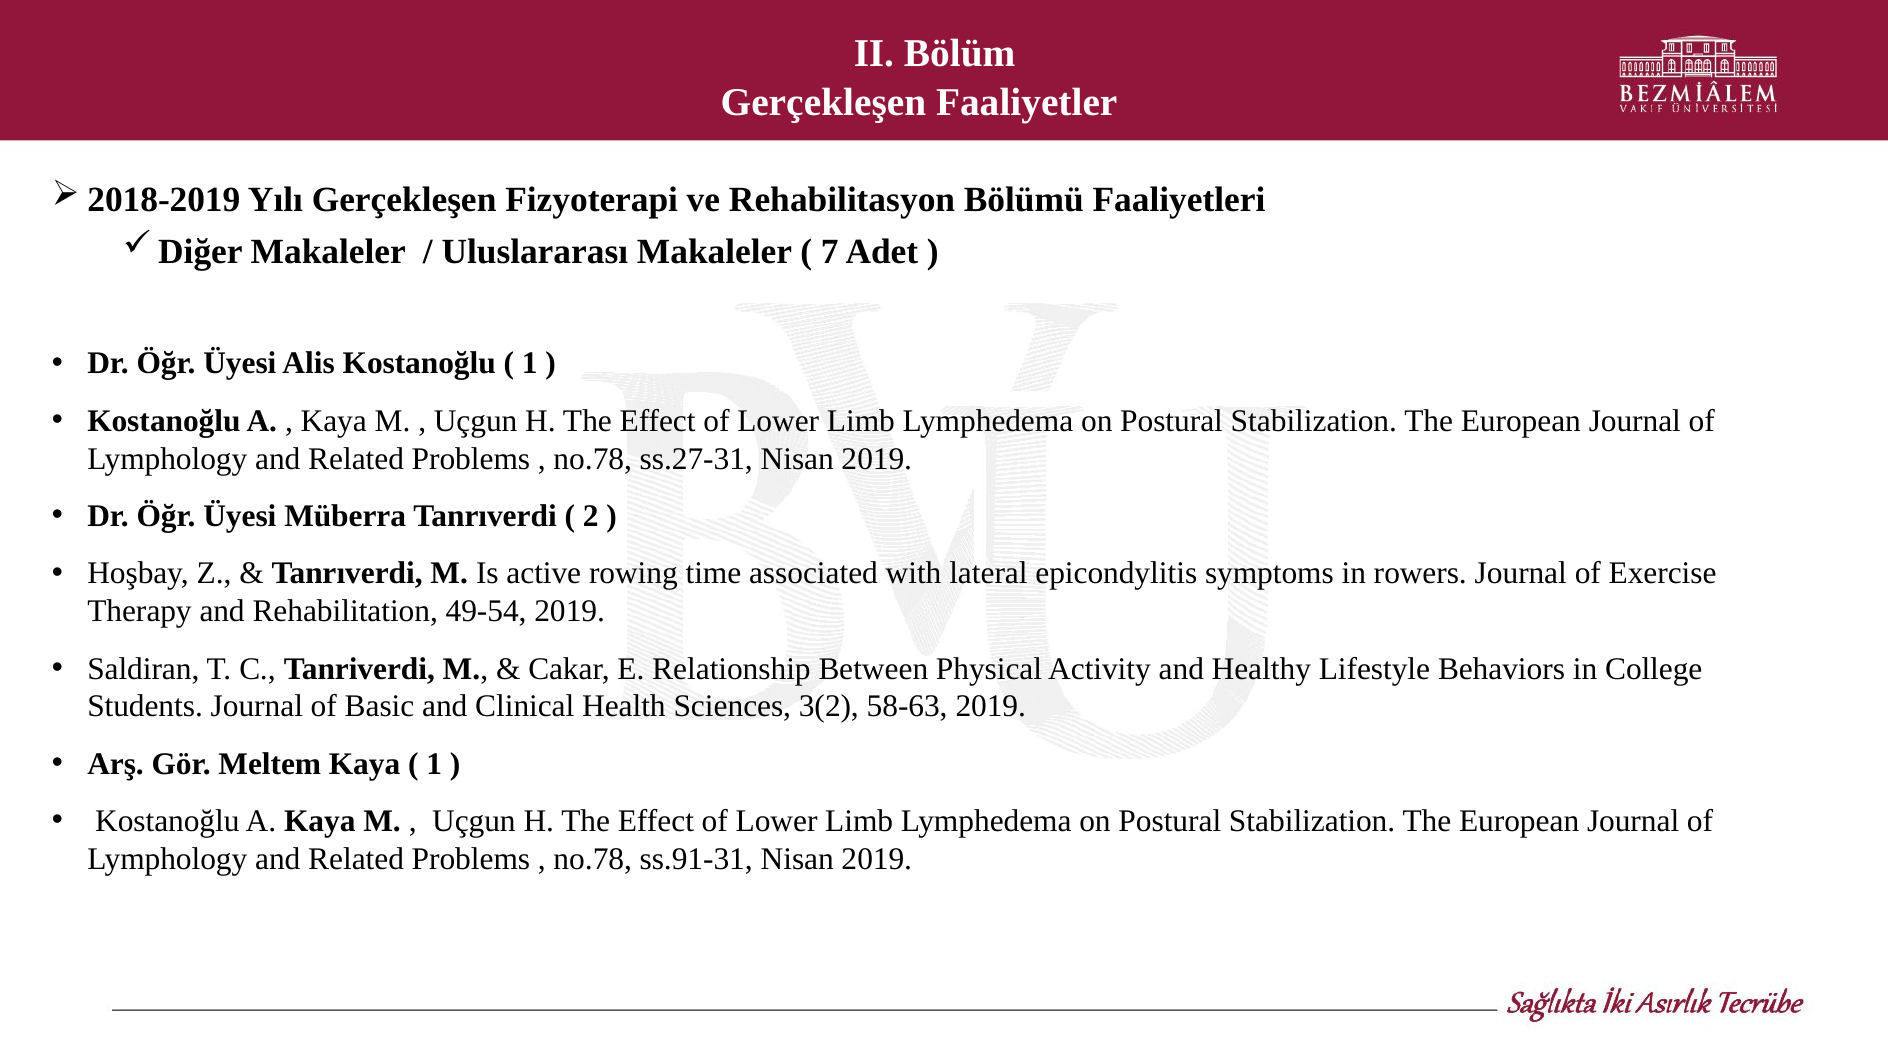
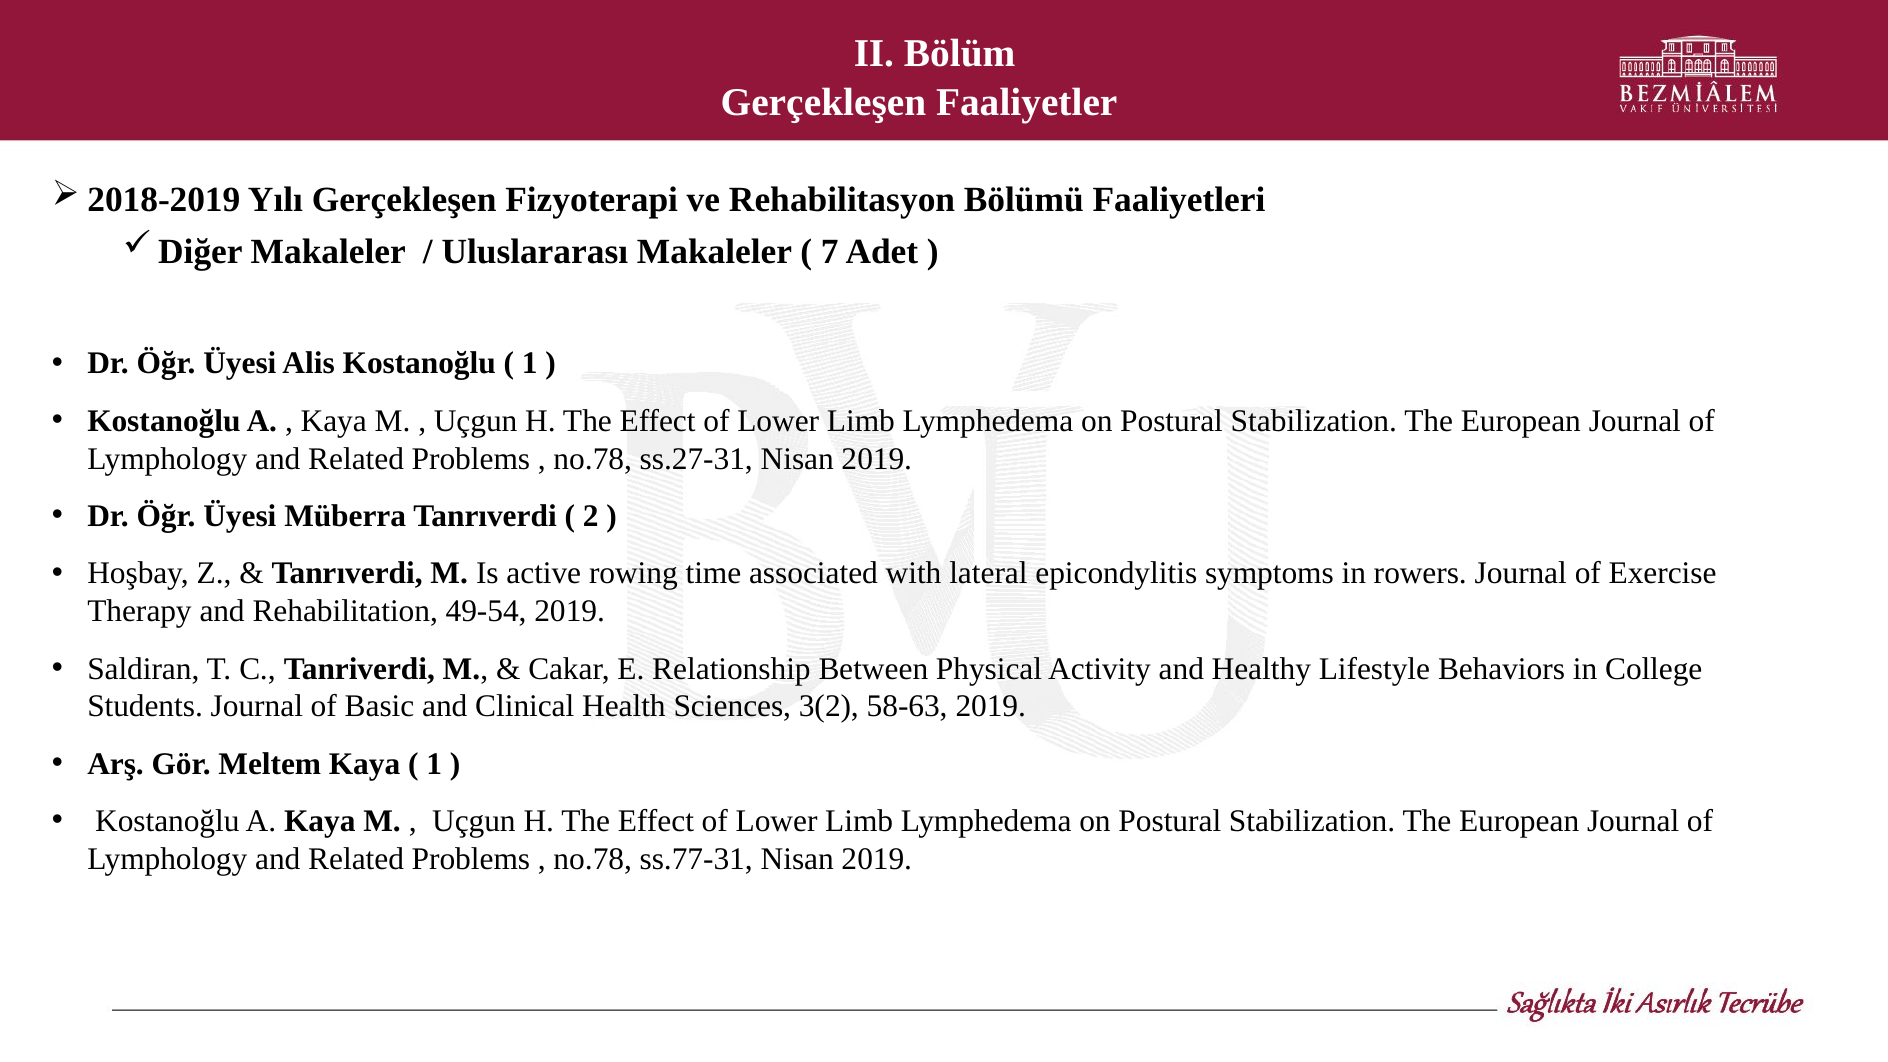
ss.91-31: ss.91-31 -> ss.77-31 (696, 859)
